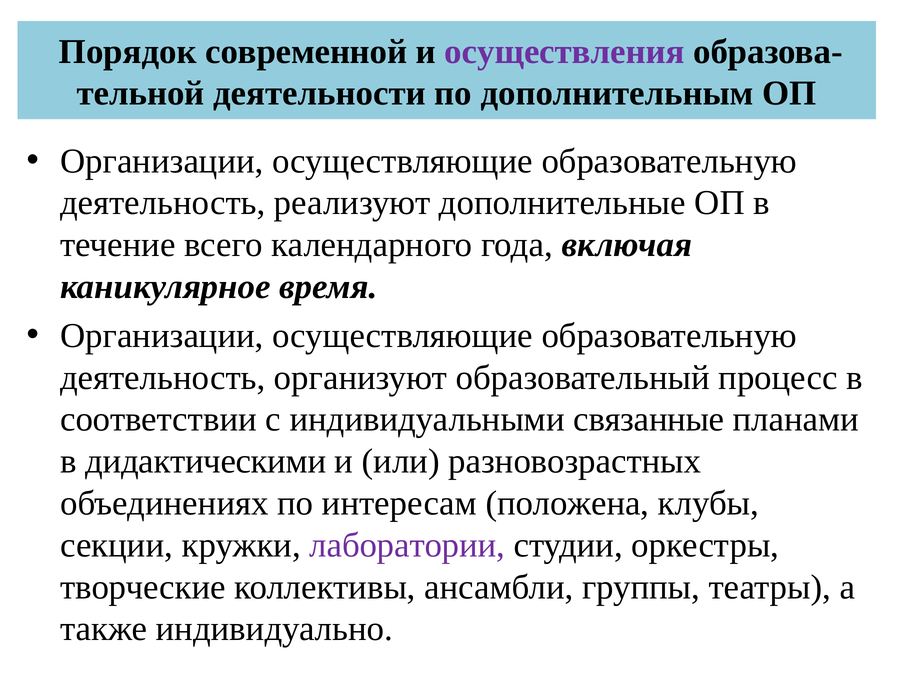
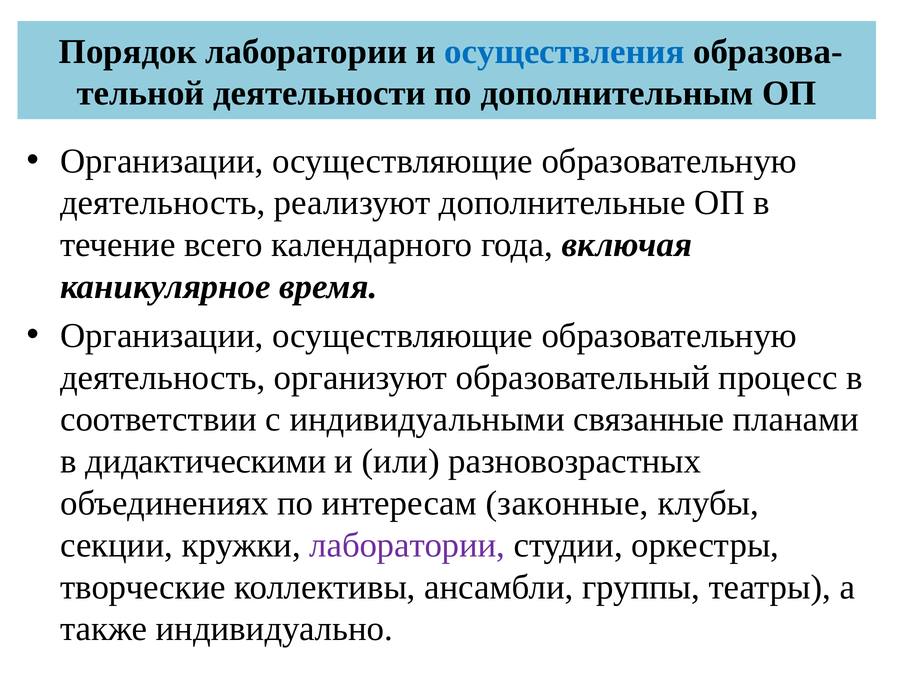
Порядок современной: современной -> лаборатории (306, 52)
осуществления colour: purple -> blue (564, 52)
положена: положена -> законные (567, 503)
